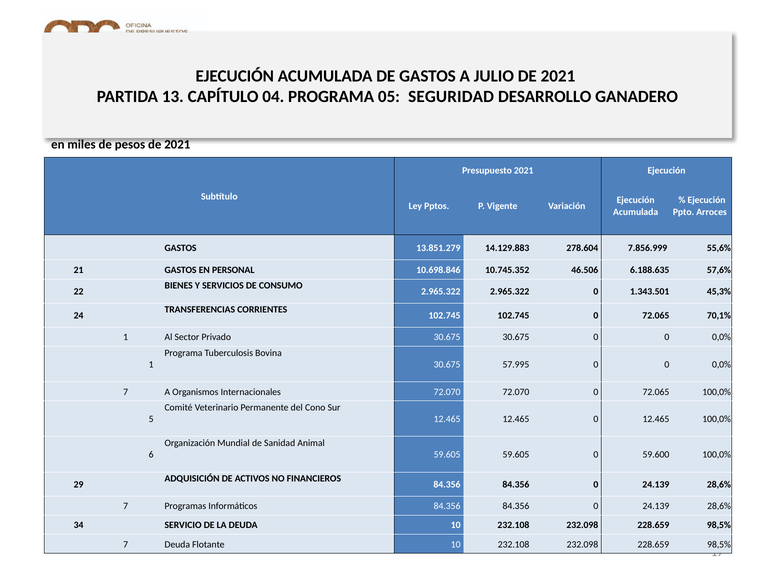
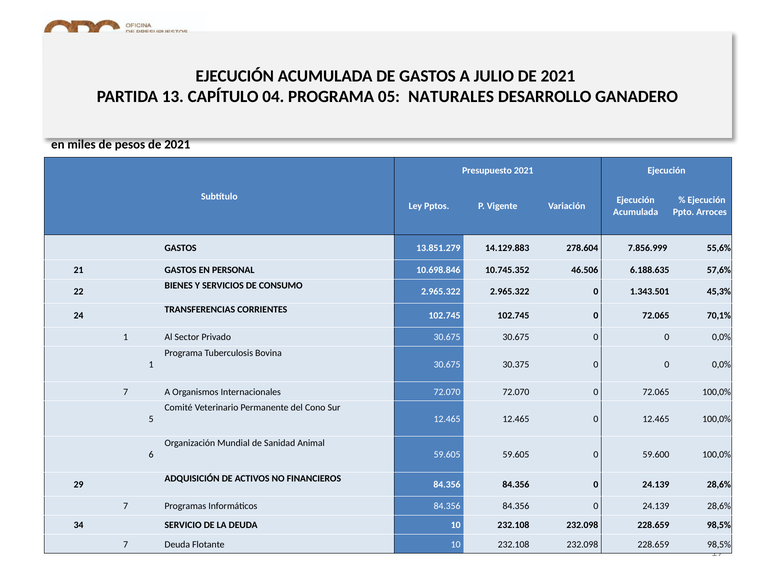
SEGURIDAD: SEGURIDAD -> NATURALES (451, 97)
57.995: 57.995 -> 30.375 (516, 364)
